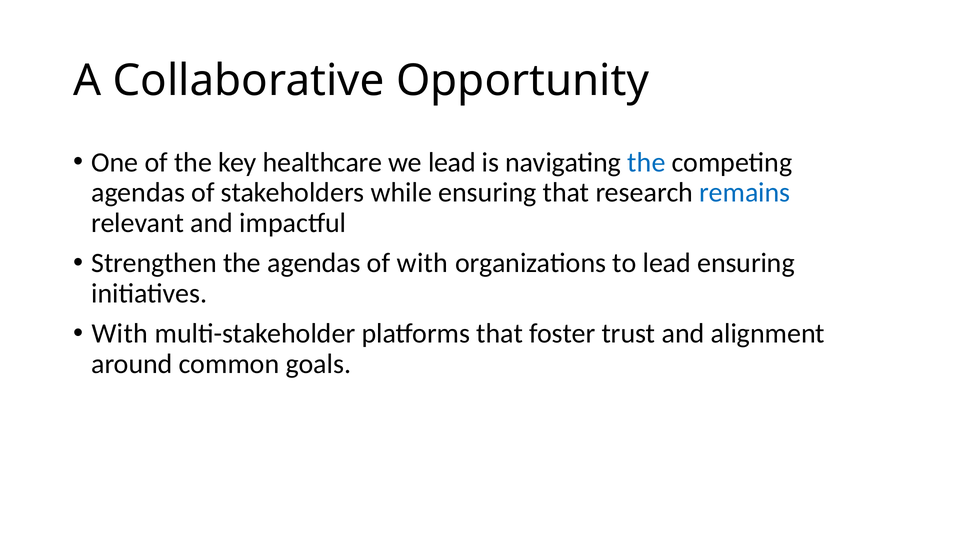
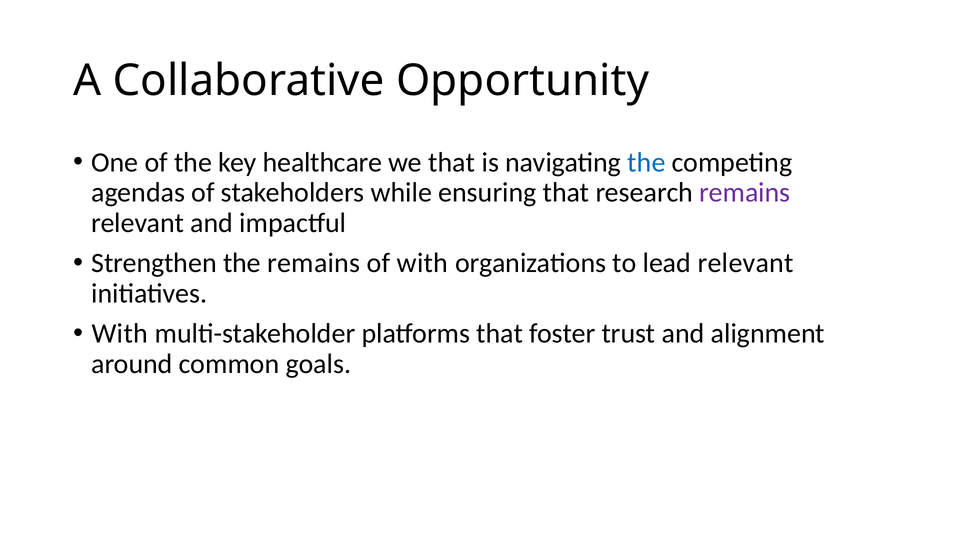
we lead: lead -> that (452, 162)
remains colour: blue -> purple (745, 193)
the agendas: agendas -> remains (314, 263)
lead ensuring: ensuring -> relevant (746, 263)
